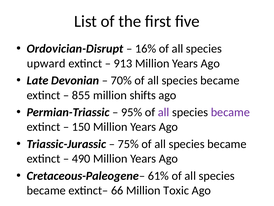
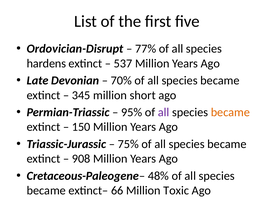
16%: 16% -> 77% (146, 49)
upward: upward -> hardens (46, 63)
913: 913 -> 537 (123, 63)
855: 855 -> 345 (81, 95)
shifts: shifts -> short (143, 95)
became colour: purple -> orange (230, 112)
490: 490 -> 908 (81, 158)
61%: 61% -> 48% (158, 175)
